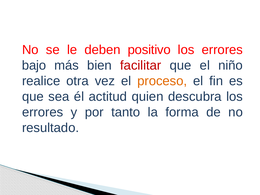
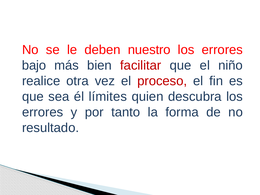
positivo: positivo -> nuestro (149, 50)
proceso colour: orange -> red (162, 81)
actitud: actitud -> límites (108, 97)
